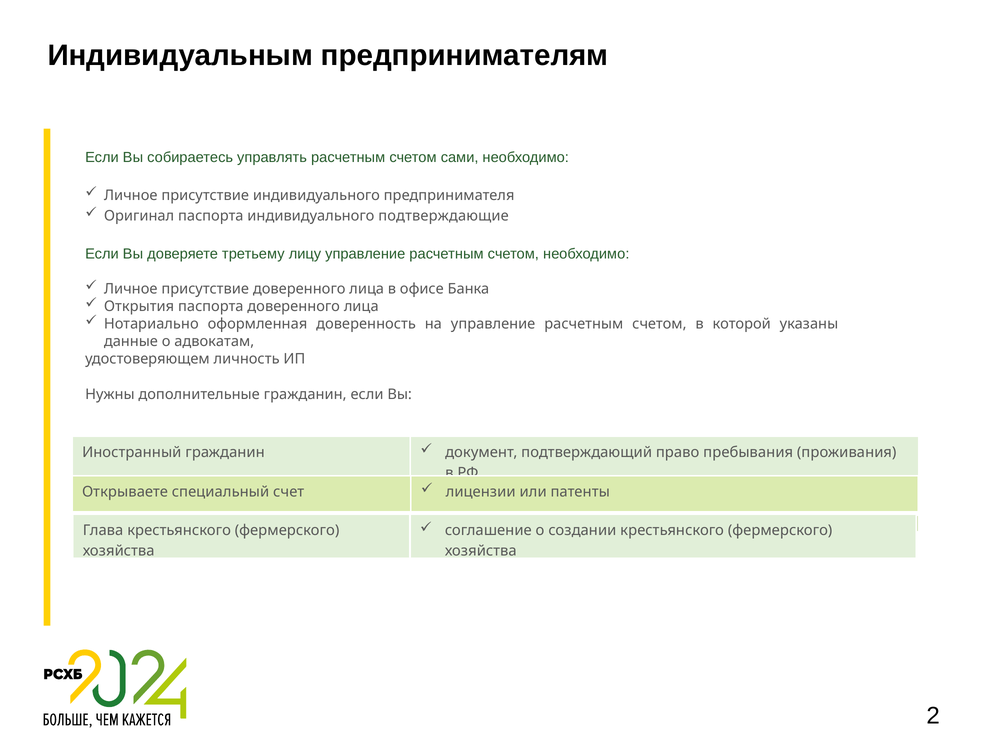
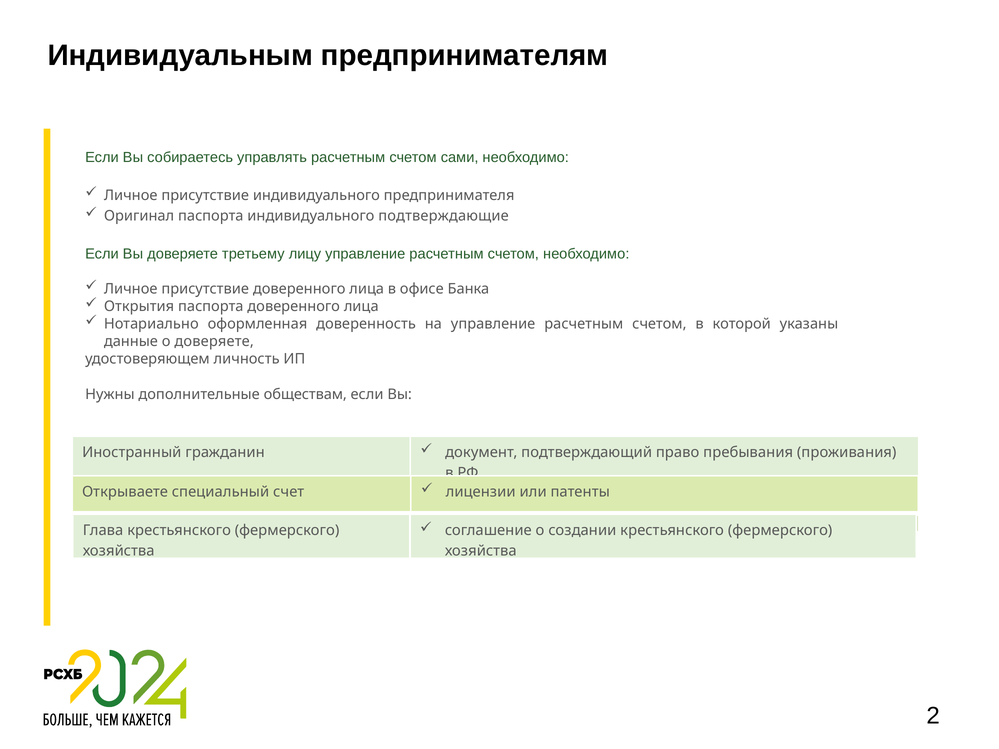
о адвокатам: адвокатам -> доверяете (214, 342)
дополнительные гражданин: гражданин -> обществам (305, 394)
